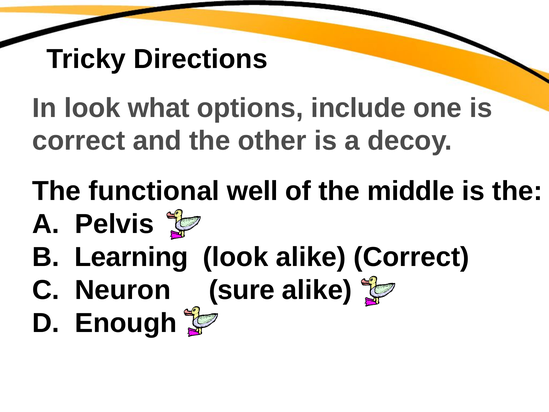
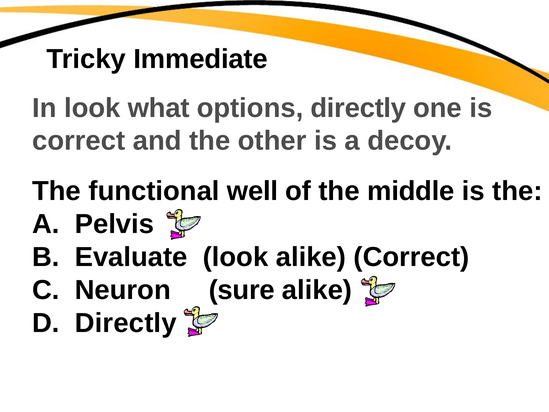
Directions: Directions -> Immediate (201, 59)
options include: include -> directly (358, 108)
Learning: Learning -> Evaluate (131, 257)
D Enough: Enough -> Directly (126, 323)
